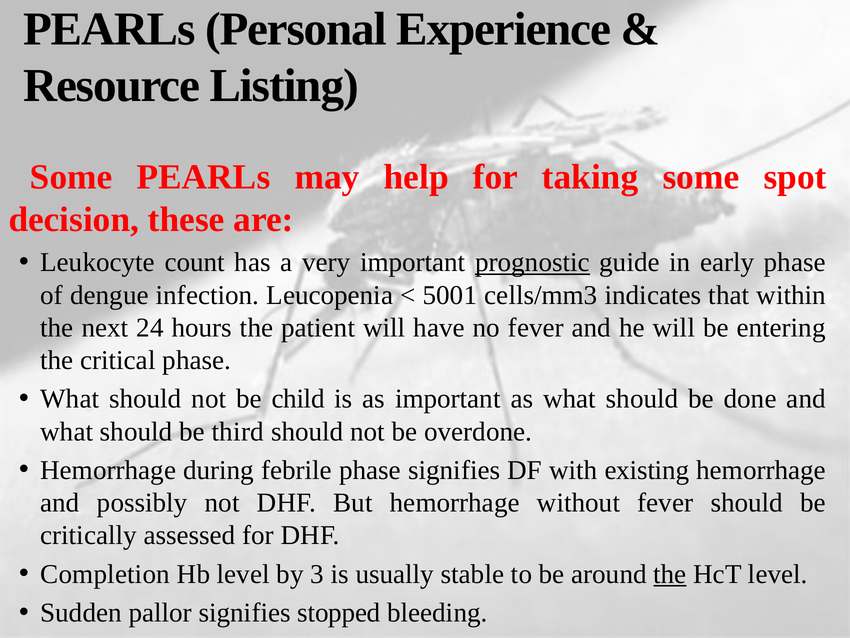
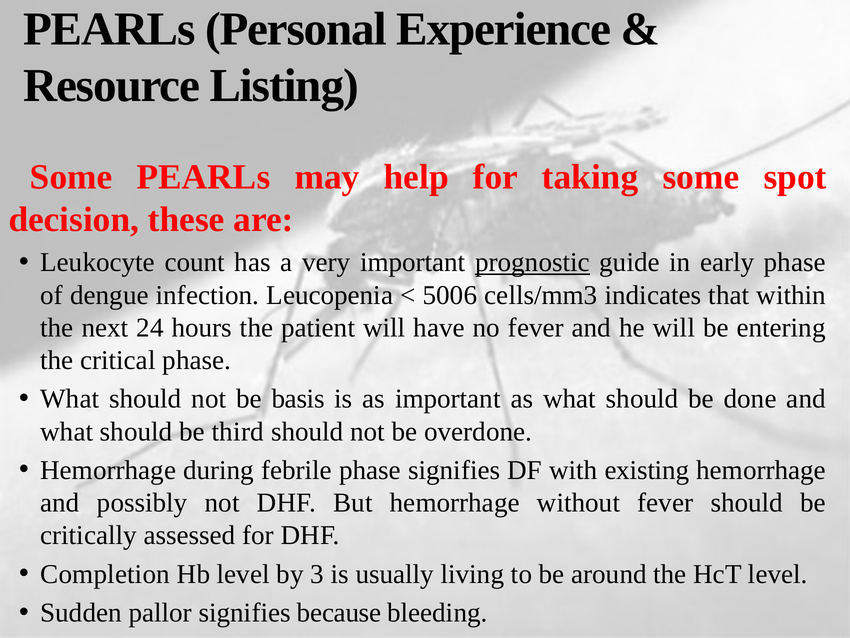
5001: 5001 -> 5006 (450, 295)
child: child -> basis (298, 399)
stable: stable -> living (472, 574)
the underline: present -> none (670, 574)
stopped: stopped -> because (339, 612)
